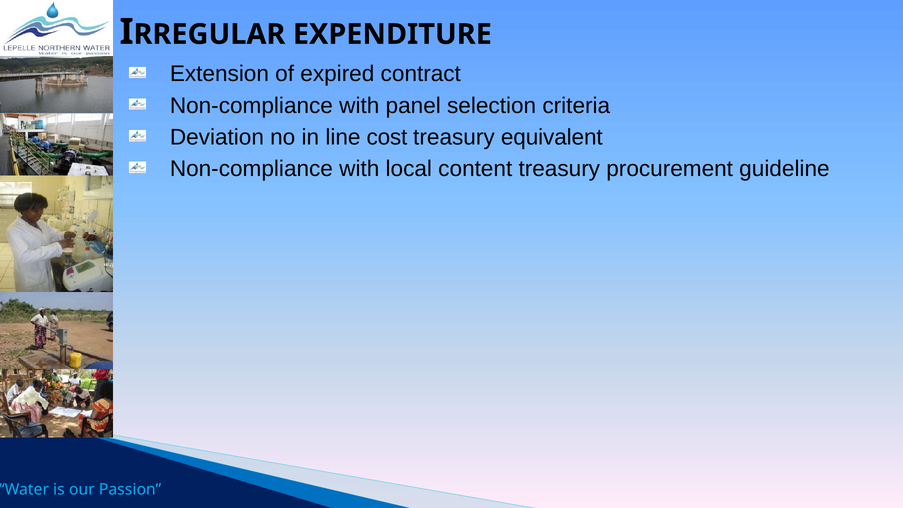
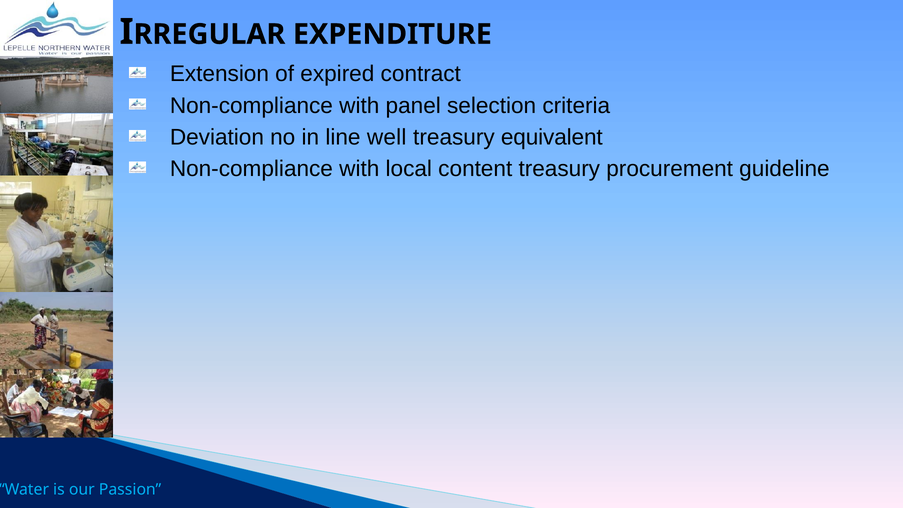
cost: cost -> well (387, 137)
